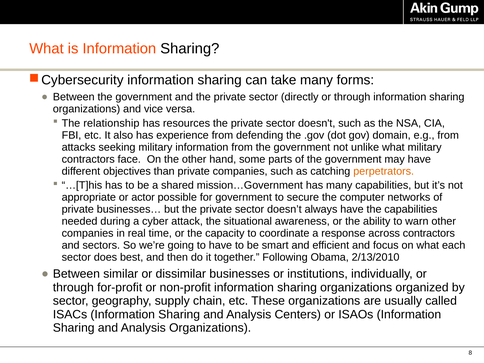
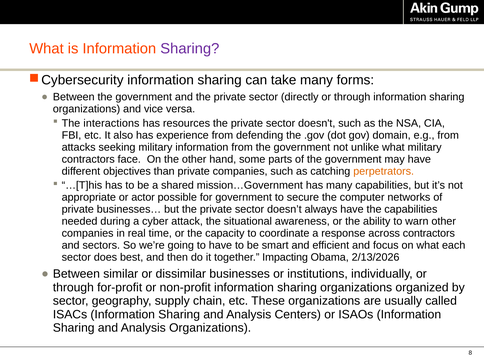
Sharing colour: black -> purple (190, 49)
relationship: relationship -> interactions (111, 123)
Following: Following -> Impacting (285, 257)
2/13/2010: 2/13/2010 -> 2/13/2026 (376, 257)
